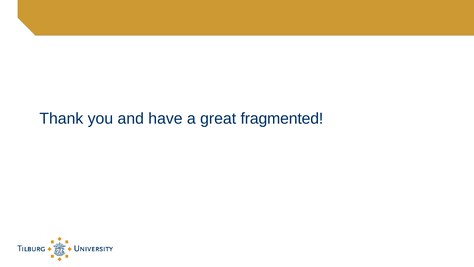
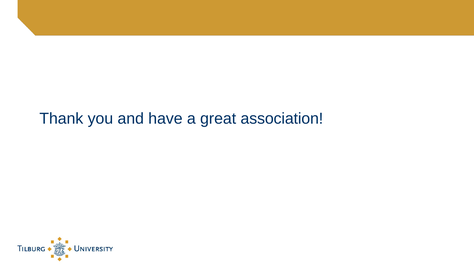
fragmented: fragmented -> association (282, 119)
